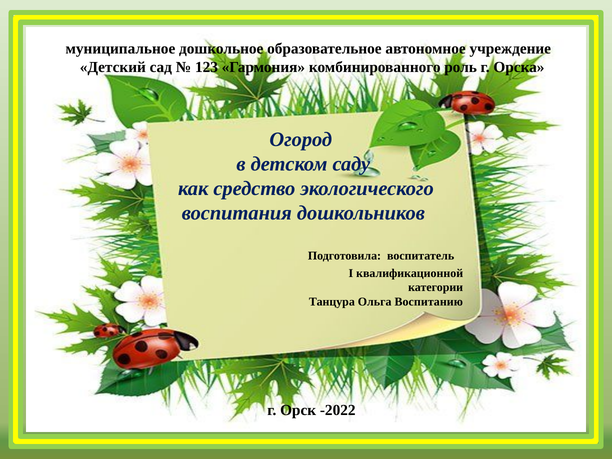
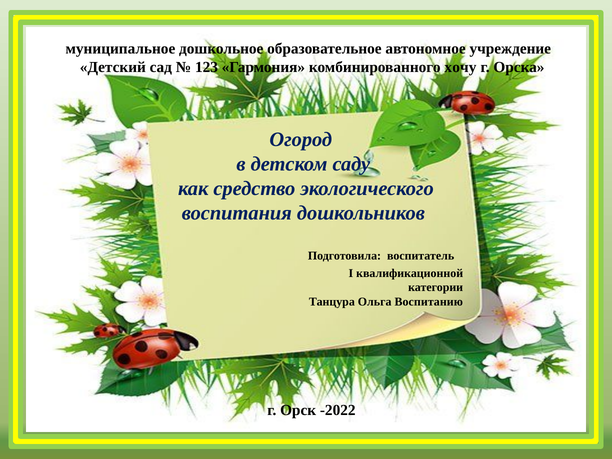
роль: роль -> хочу (460, 67)
